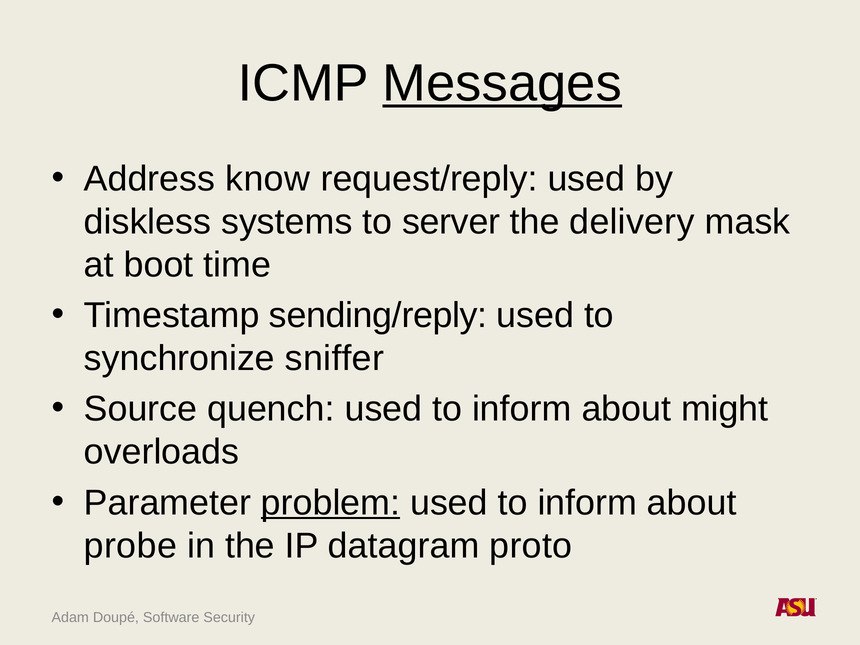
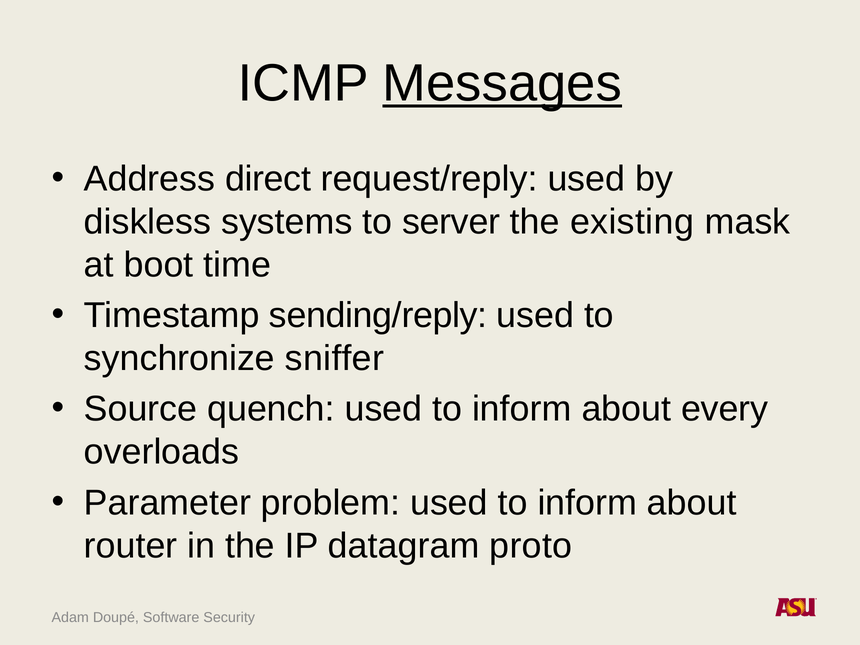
know: know -> direct (268, 179)
delivery: delivery -> existing (632, 222)
might: might -> every (725, 409)
problem underline: present -> none (330, 503)
probe: probe -> router (131, 546)
